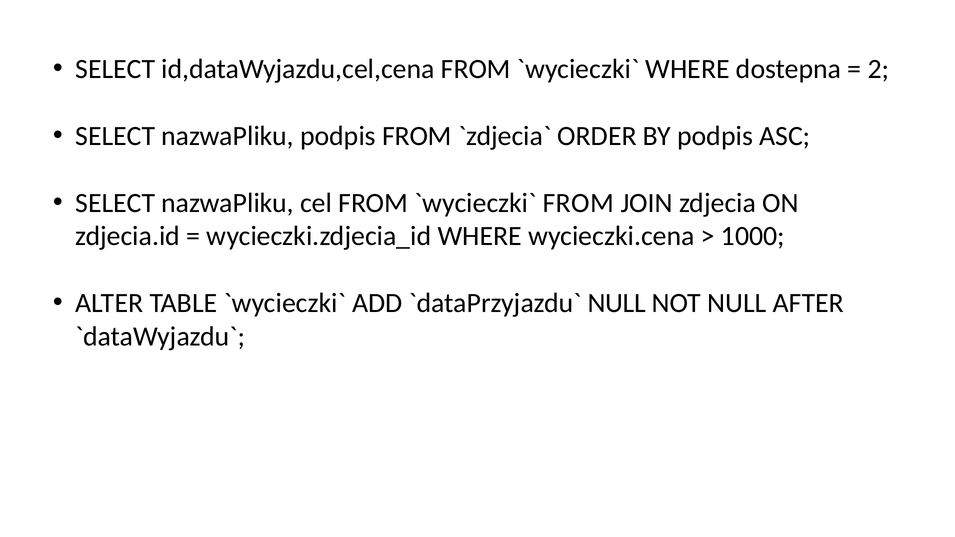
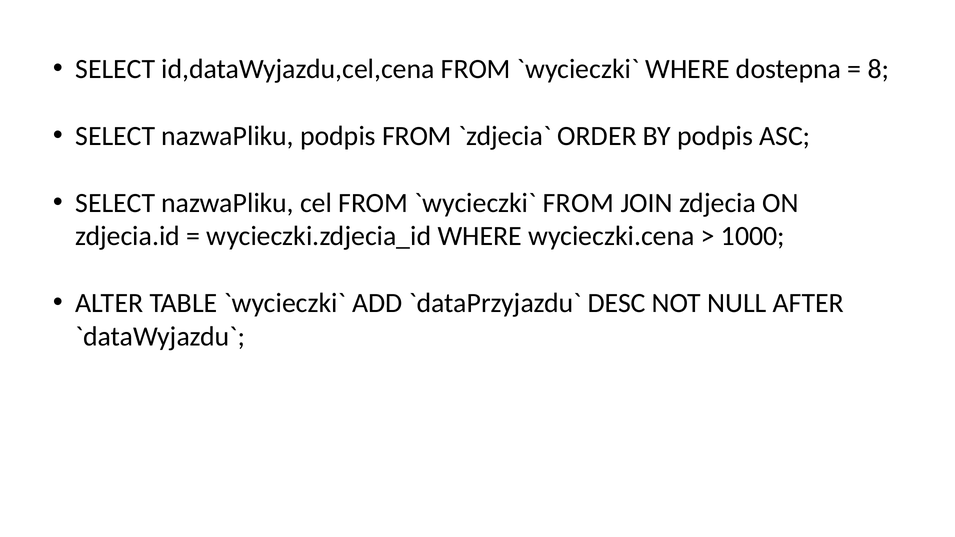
2: 2 -> 8 (878, 69)
NULL: NULL -> DESC (617, 303)
